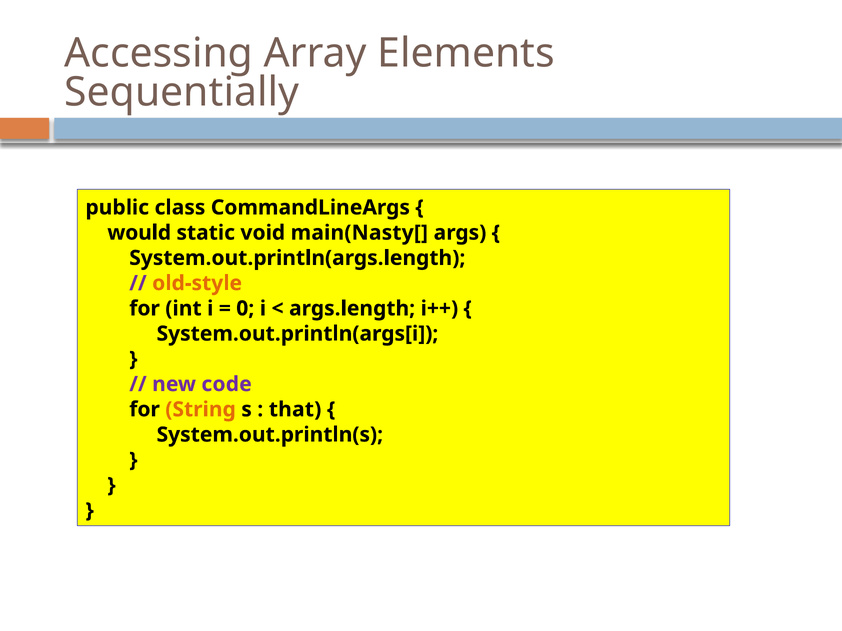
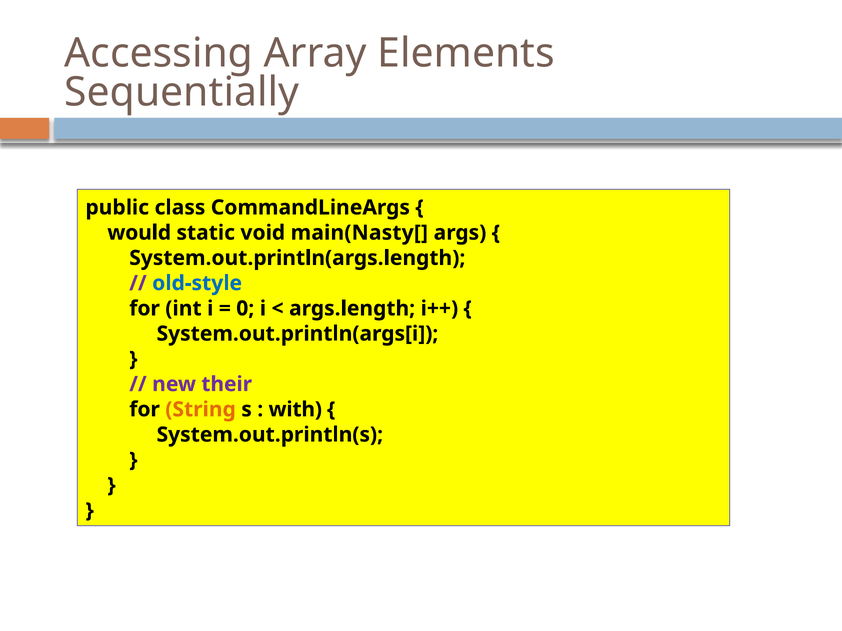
old-style colour: orange -> blue (197, 283)
code: code -> their (227, 384)
that: that -> with (295, 410)
